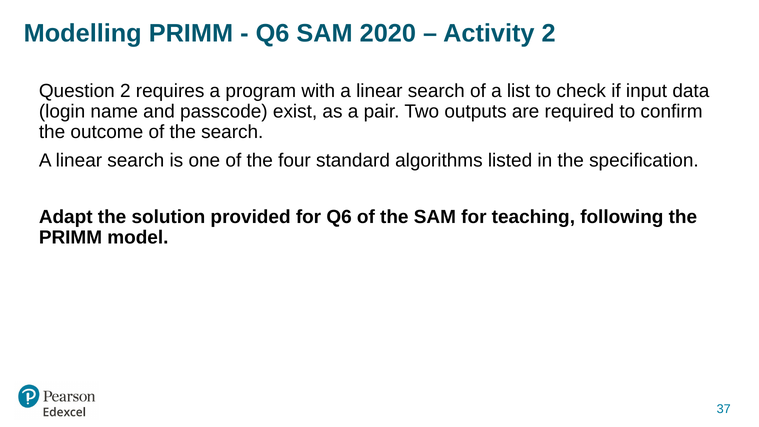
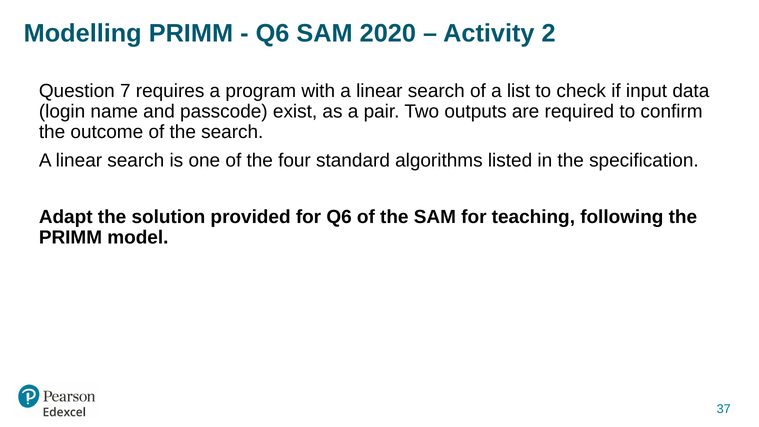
Question 2: 2 -> 7 (125, 91)
